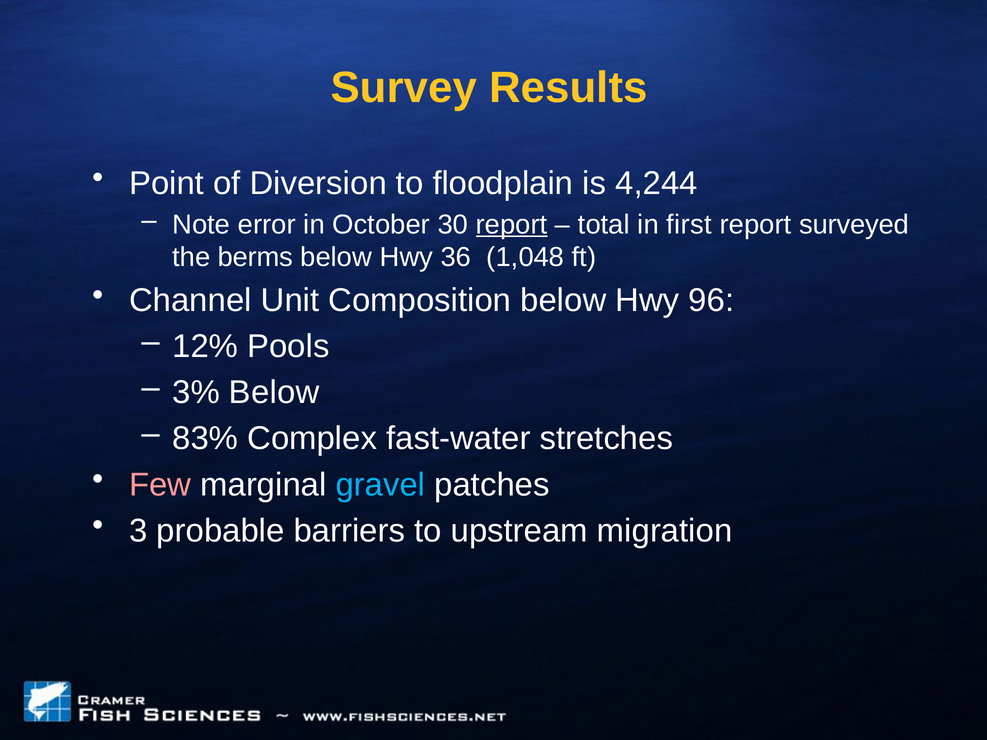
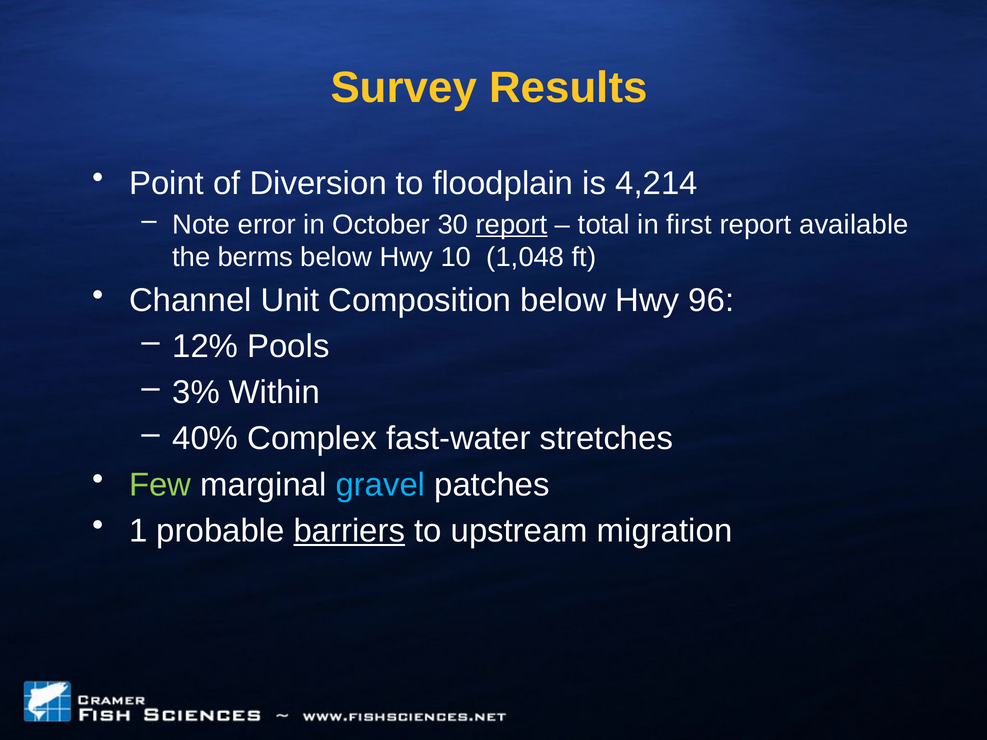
4,244: 4,244 -> 4,214 (656, 183)
surveyed: surveyed -> available (854, 225)
36: 36 -> 10 (456, 257)
3% Below: Below -> Within (274, 393)
83%: 83% -> 40% (205, 439)
Few colour: pink -> light green (160, 485)
3: 3 -> 1 (138, 531)
barriers underline: none -> present (349, 531)
